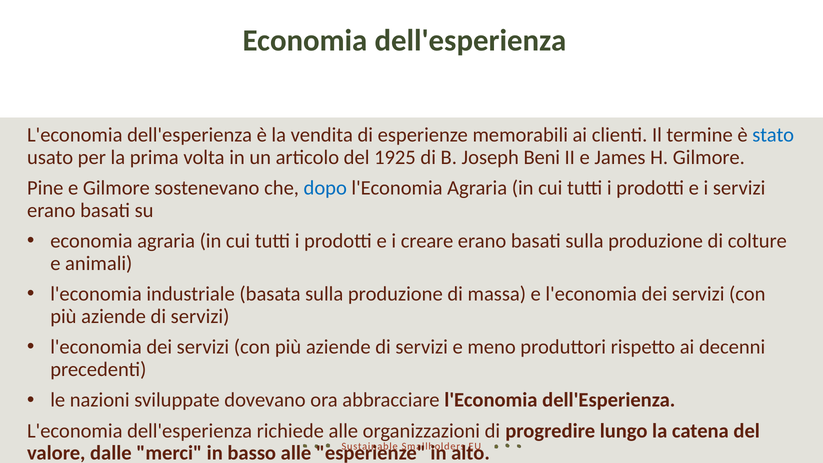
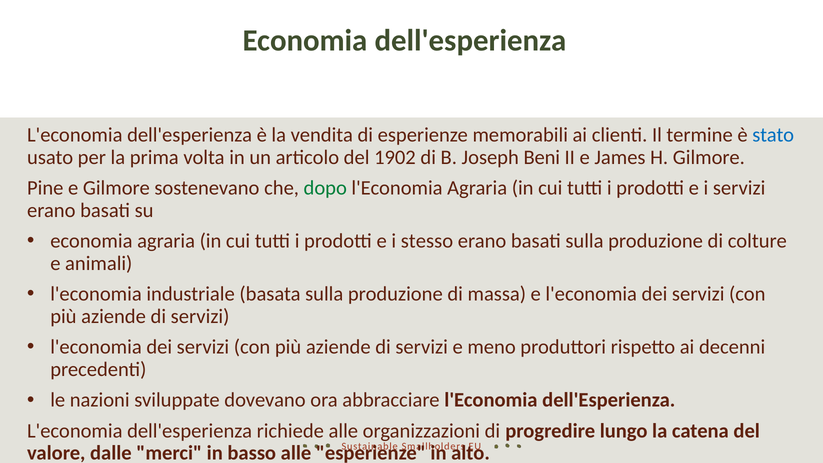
1925: 1925 -> 1902 (395, 157)
dopo colour: blue -> green (325, 188)
creare: creare -> stesso (427, 241)
